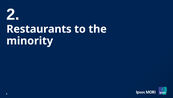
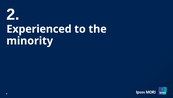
Restaurants: Restaurants -> Experienced (39, 29)
